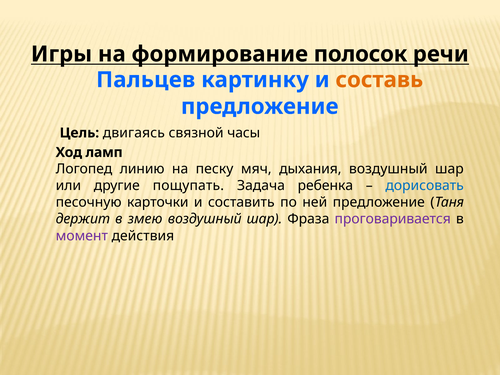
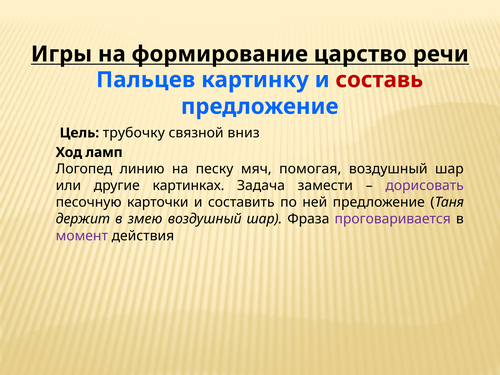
полосок: полосок -> царство (360, 54)
составь colour: orange -> red (379, 80)
двигаясь: двигаясь -> трубочку (134, 133)
часы: часы -> вниз (244, 133)
дыхания: дыхания -> помогая (310, 169)
пощупать: пощупать -> картинках (188, 186)
ребенка: ребенка -> замести (325, 186)
дорисовать colour: blue -> purple (425, 186)
